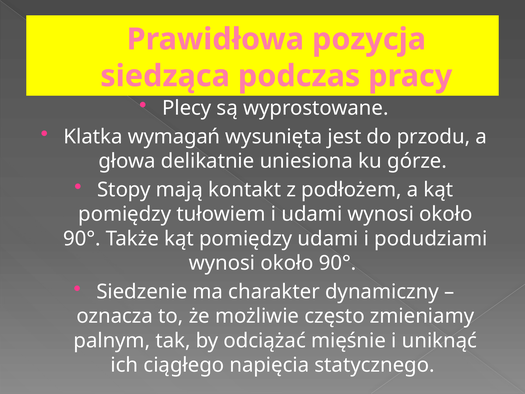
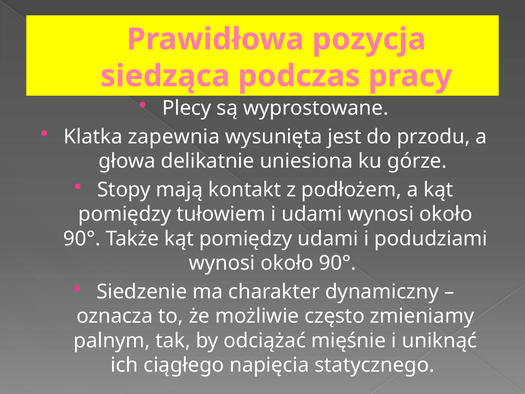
wymagań: wymagań -> zapewnia (174, 137)
